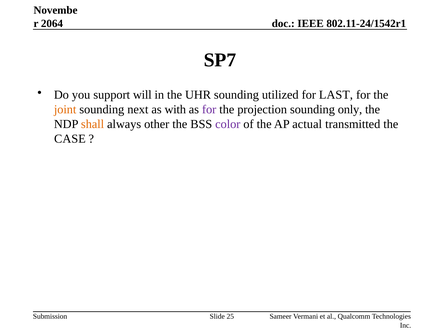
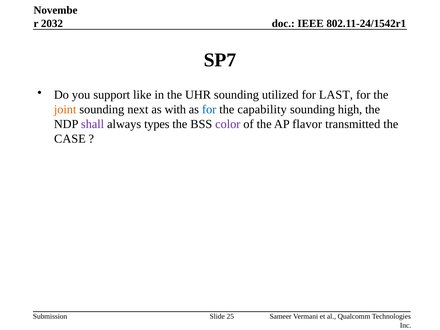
2064: 2064 -> 2032 (52, 23)
will: will -> like (142, 95)
for colour: purple -> blue (209, 109)
projection: projection -> capability (262, 109)
only: only -> high (350, 109)
shall colour: orange -> purple (93, 124)
other: other -> types (157, 124)
actual: actual -> flavor (307, 124)
